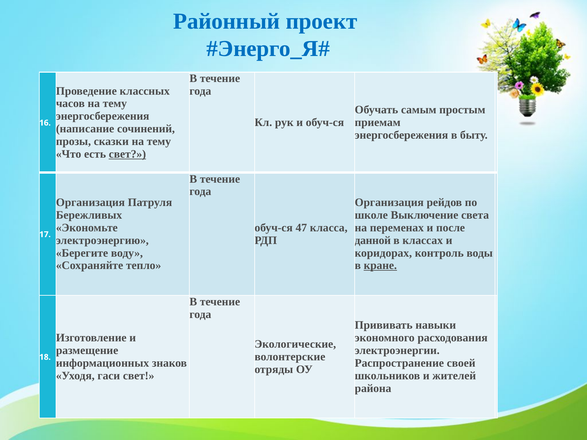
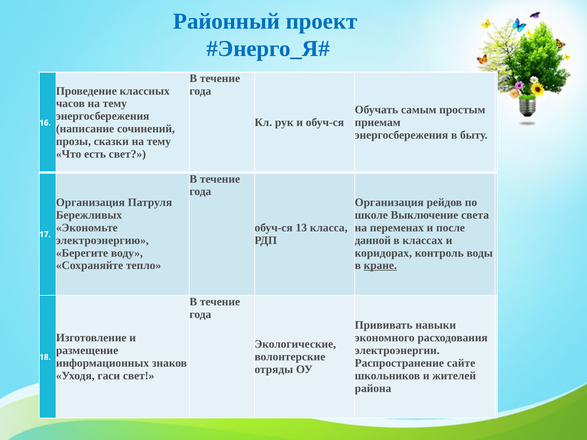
свет underline: present -> none (127, 154)
47: 47 -> 13 (301, 228)
своей: своей -> сайте (461, 363)
